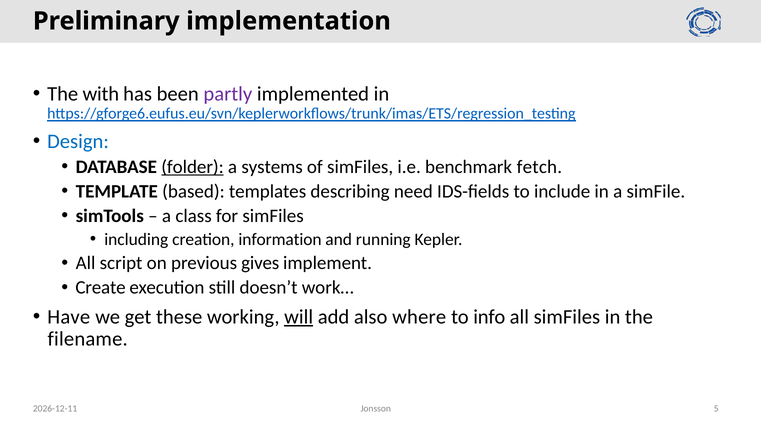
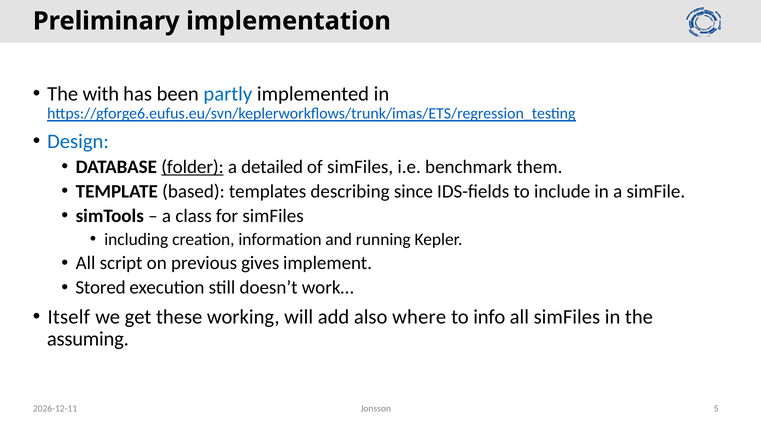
partly colour: purple -> blue (228, 94)
systems: systems -> detailed (272, 167)
fetch: fetch -> them (539, 167)
need: need -> since (413, 191)
Create: Create -> Stored (101, 288)
Have: Have -> Itself (69, 317)
will underline: present -> none (299, 317)
filename: filename -> assuming (88, 339)
